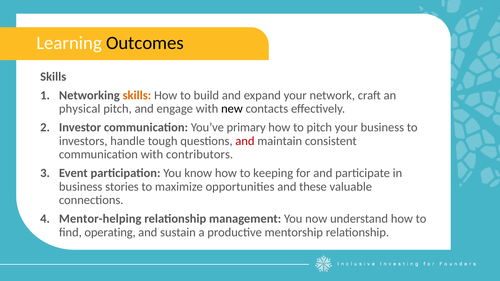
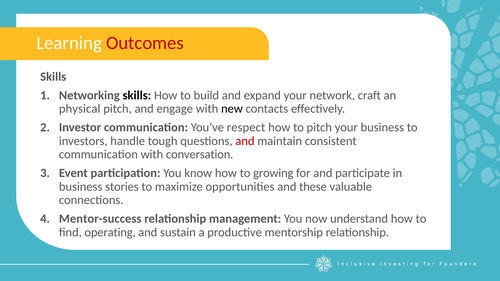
Outcomes colour: black -> red (145, 43)
skills colour: orange -> black (137, 95)
primary: primary -> respect (246, 128)
contributors: contributors -> conversation (200, 155)
keeping: keeping -> growing (273, 173)
Mentor-helping: Mentor-helping -> Mentor-success (100, 219)
